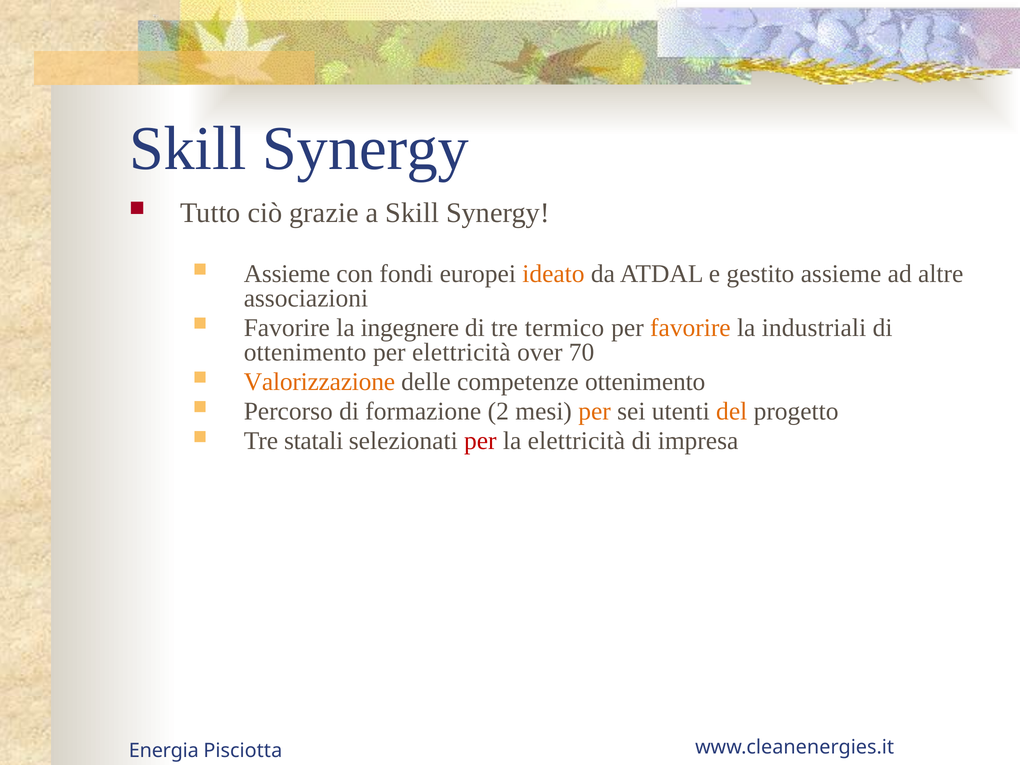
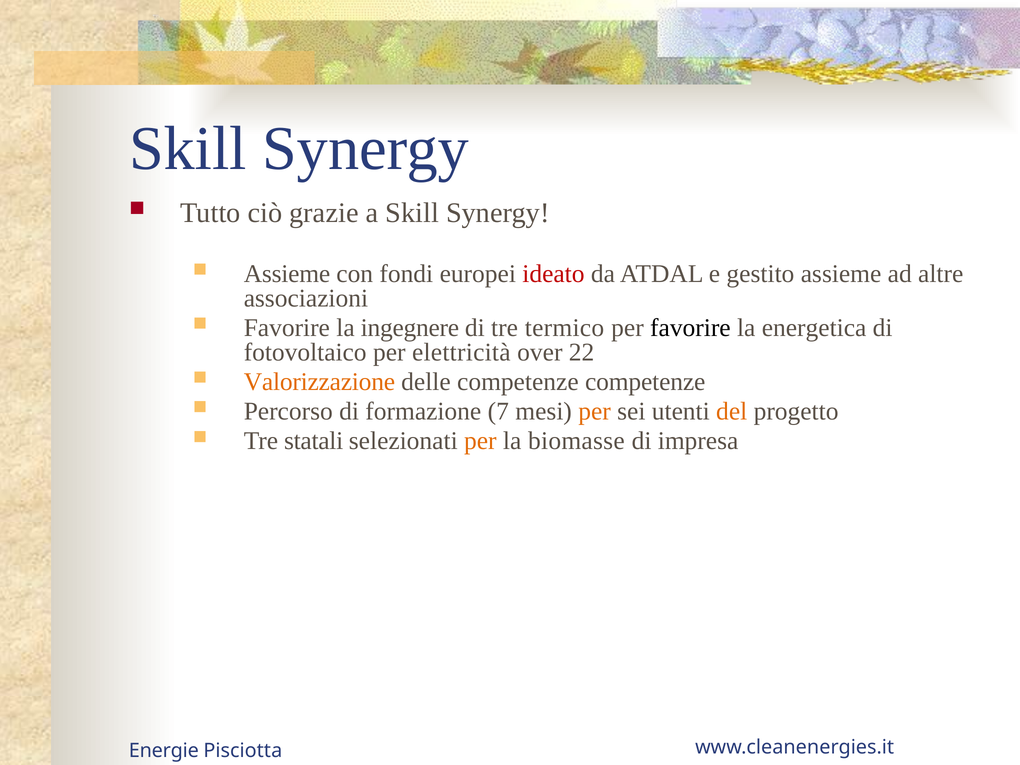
ideato colour: orange -> red (553, 274)
favorire colour: orange -> black (690, 328)
industriali: industriali -> energetica (814, 328)
ottenimento: ottenimento -> fotovoltaico (305, 352)
70: 70 -> 22 (582, 352)
competenze ottenimento: ottenimento -> competenze (645, 382)
2: 2 -> 7 (498, 411)
per colour: red -> orange (480, 441)
la elettricità: elettricità -> biomasse (576, 441)
Energia: Energia -> Energie (164, 751)
